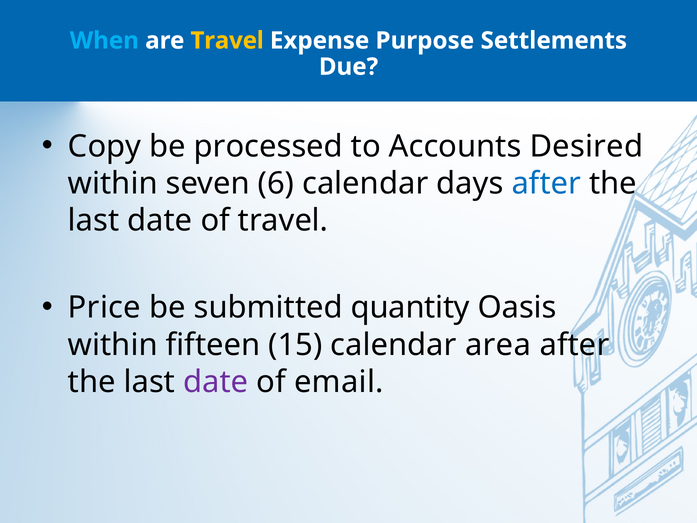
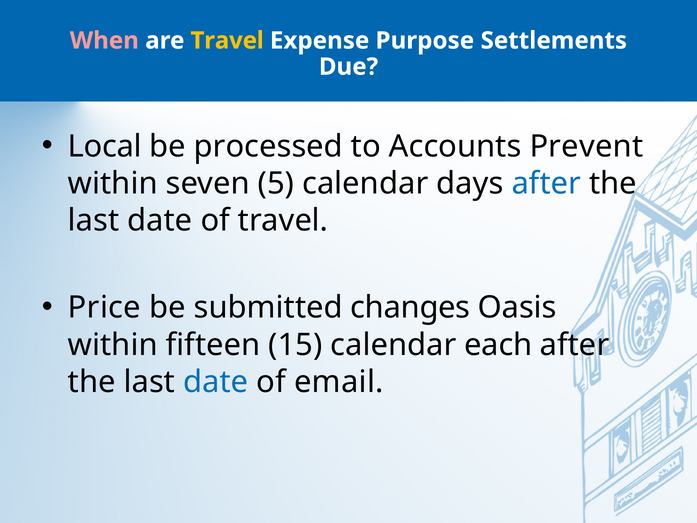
When colour: light blue -> pink (104, 41)
Copy: Copy -> Local (105, 146)
Desired: Desired -> Prevent (586, 146)
6: 6 -> 5 (276, 183)
quantity: quantity -> changes (410, 307)
area: area -> each (498, 345)
date colour: purple -> blue (216, 382)
